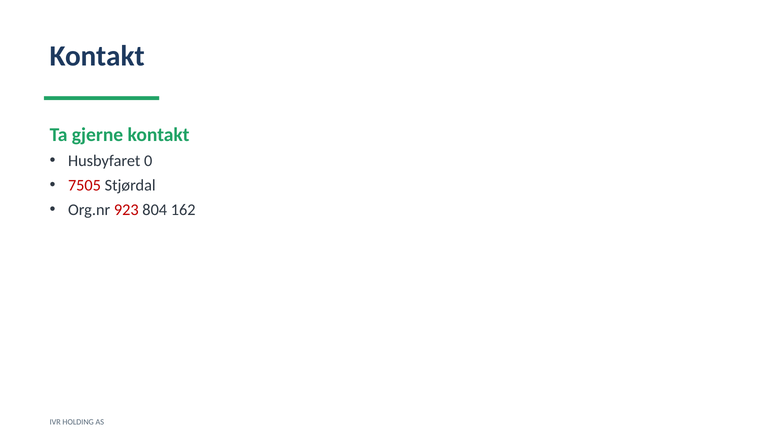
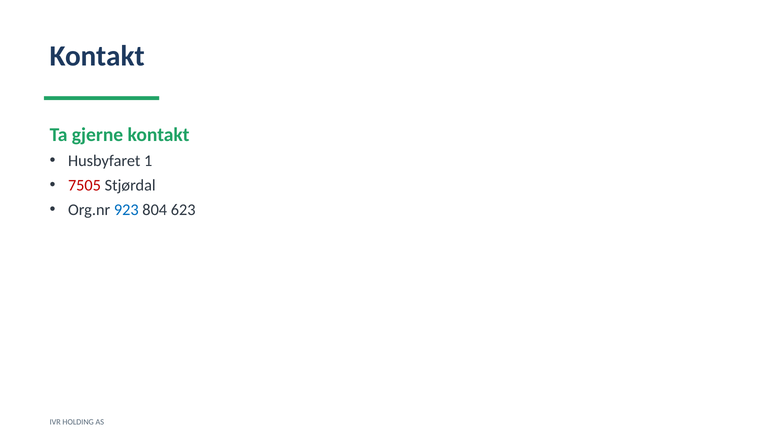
0: 0 -> 1 (148, 161)
923 colour: red -> blue (126, 209)
162: 162 -> 623 (183, 209)
